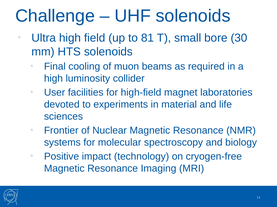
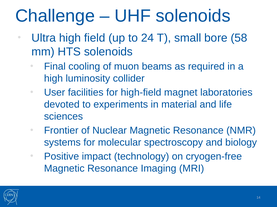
81: 81 -> 24 (148, 38)
30: 30 -> 58 (239, 38)
